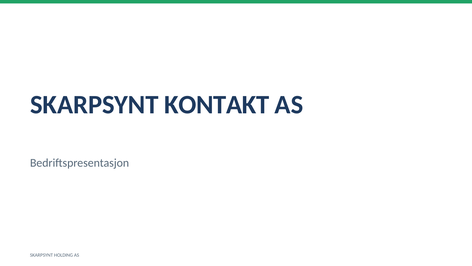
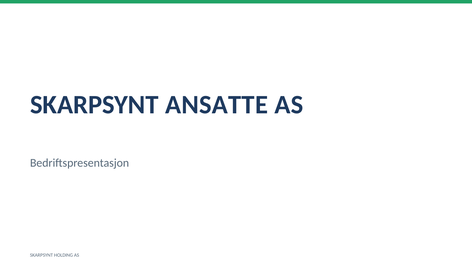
KONTAKT: KONTAKT -> ANSATTE (216, 105)
